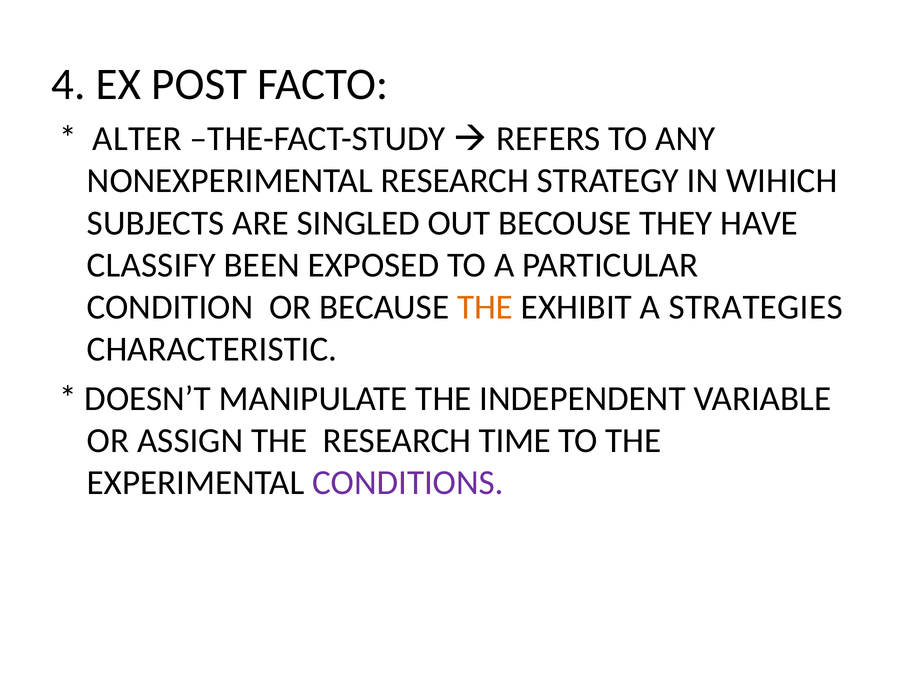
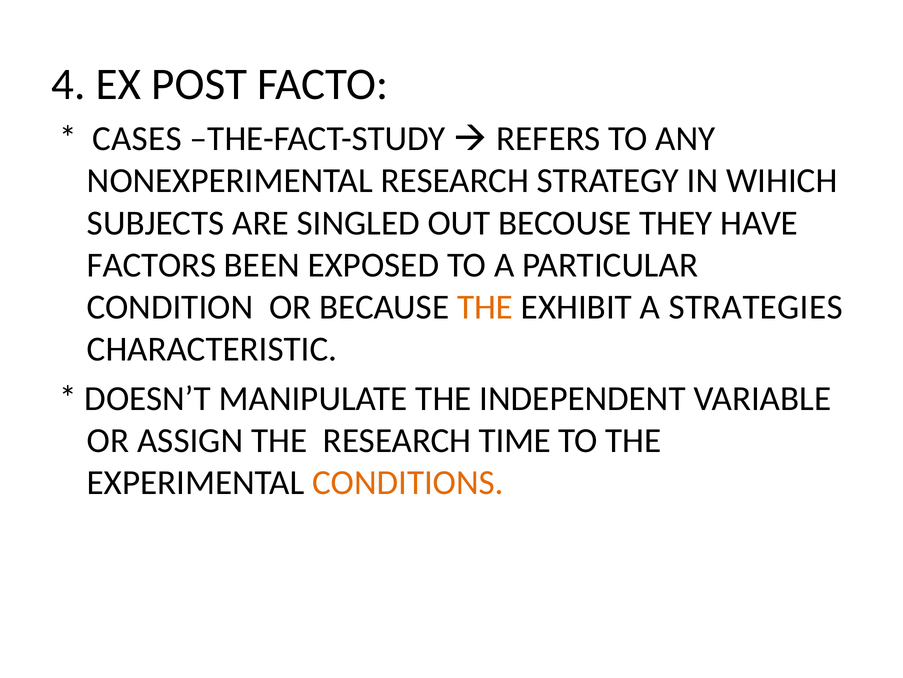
ALTER: ALTER -> CASES (137, 139)
CLASSIFY: CLASSIFY -> FACTORS (152, 265)
CONDITIONS colour: purple -> orange (408, 482)
